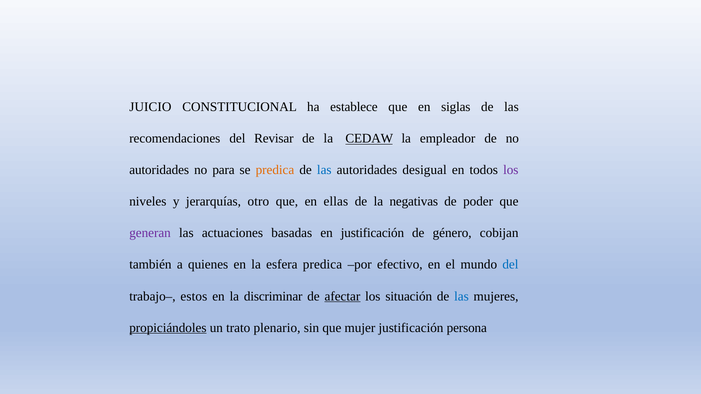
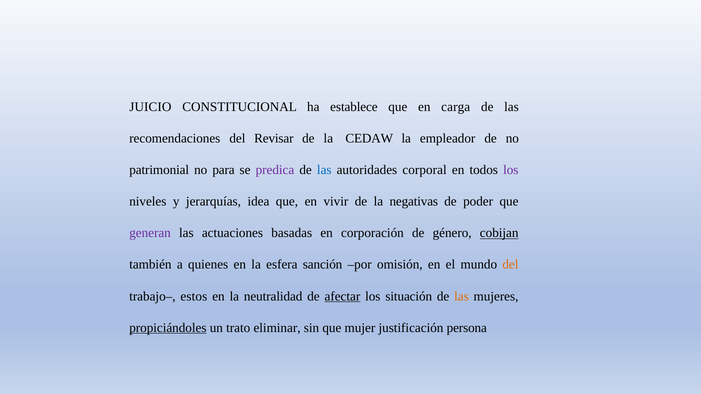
siglas: siglas -> carga (456, 107)
CEDAW underline: present -> none (369, 139)
autoridades: autoridades -> patrimonial (159, 170)
predica colour: orange -> purple (275, 170)
desigual: desigual -> corporal (425, 170)
otro: otro -> idea (258, 202)
ellas: ellas -> vivir (336, 202)
en justificación: justificación -> corporación (372, 233)
cobijan underline: none -> present (499, 233)
esfera predica: predica -> sanción (323, 265)
efectivo: efectivo -> omisión (400, 265)
del colour: blue -> orange (510, 265)
discriminar: discriminar -> neutralidad (273, 296)
las colour: blue -> orange (461, 296)
plenario: plenario -> eliminar (277, 328)
